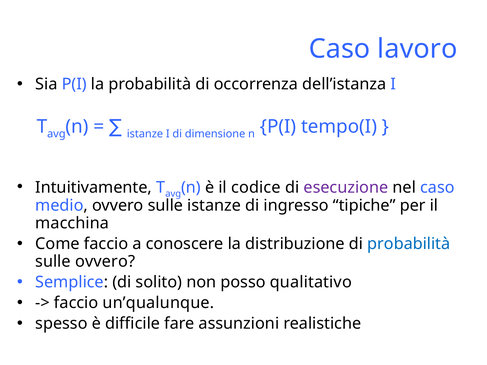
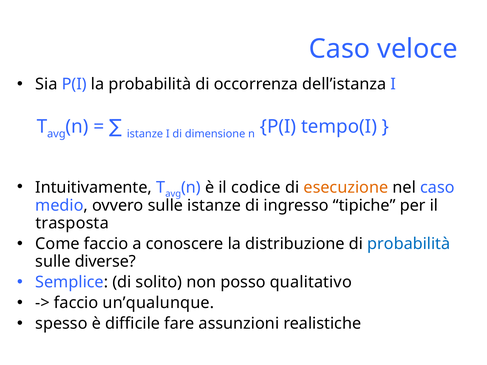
lavoro: lavoro -> veloce (418, 49)
esecuzione colour: purple -> orange (346, 188)
macchina: macchina -> trasposta (72, 223)
sulle ovvero: ovvero -> diverse (105, 262)
